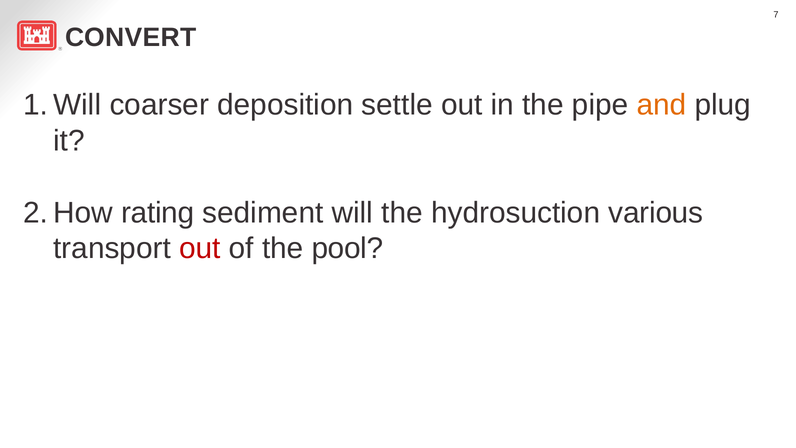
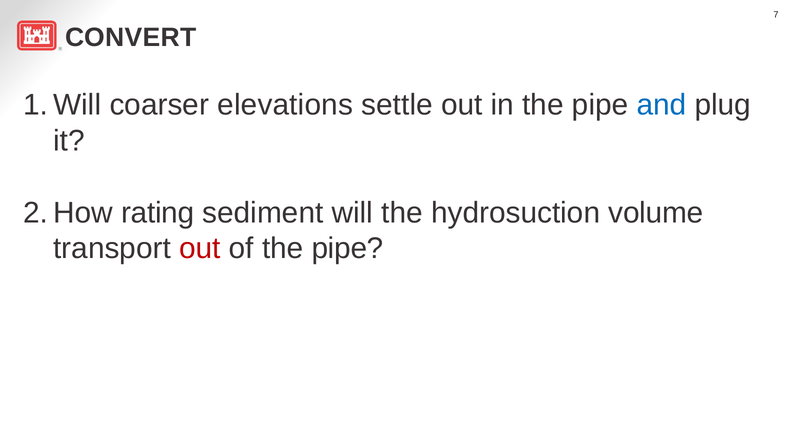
deposition: deposition -> elevations (285, 105)
and colour: orange -> blue (662, 105)
various: various -> volume (656, 213)
of the pool: pool -> pipe (347, 248)
